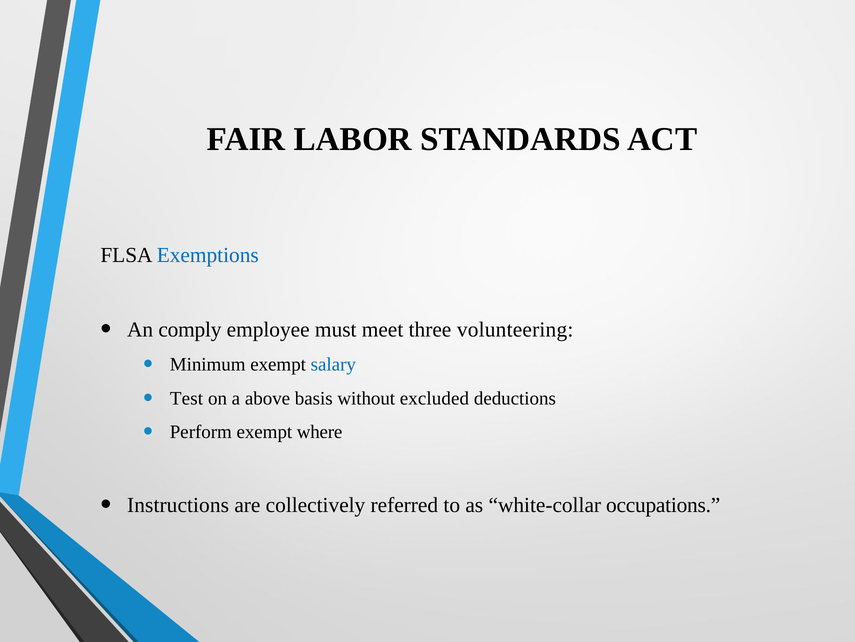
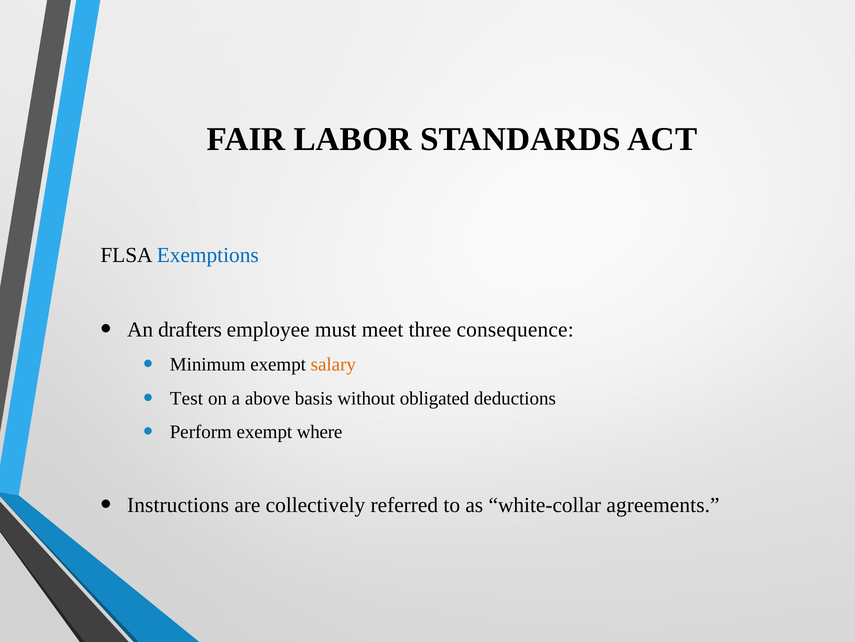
comply: comply -> drafters (190, 329)
volunteering: volunteering -> consequence (515, 329)
salary colour: blue -> orange (333, 364)
excluded: excluded -> obligated (435, 398)
occupations: occupations -> agreements (663, 504)
